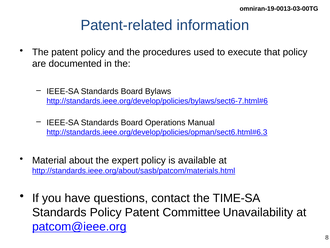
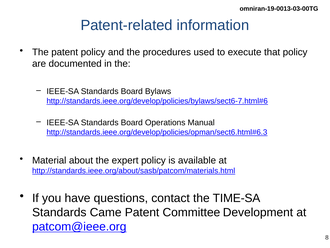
Standards Policy: Policy -> Came (106, 212)
Unavailability: Unavailability -> Development (258, 212)
